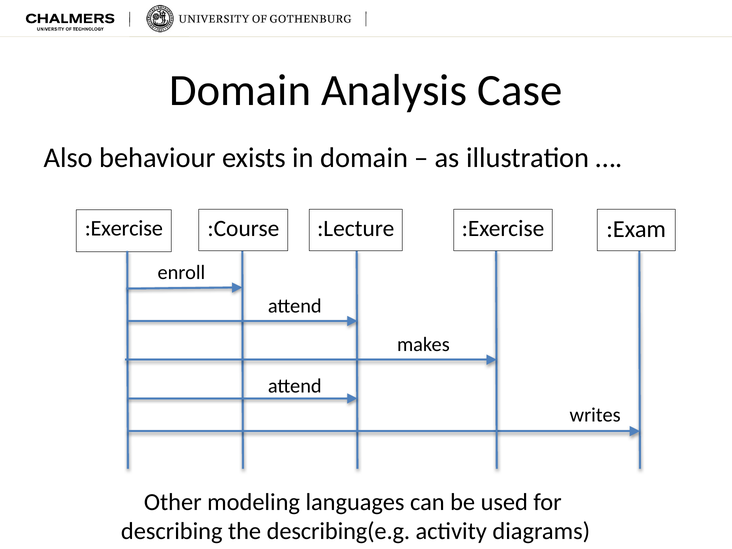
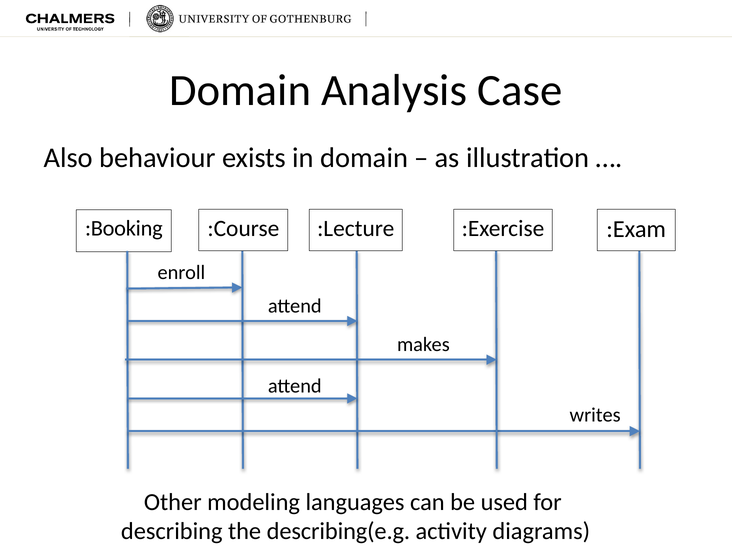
:Exercise: :Exercise -> :Booking (124, 228)
